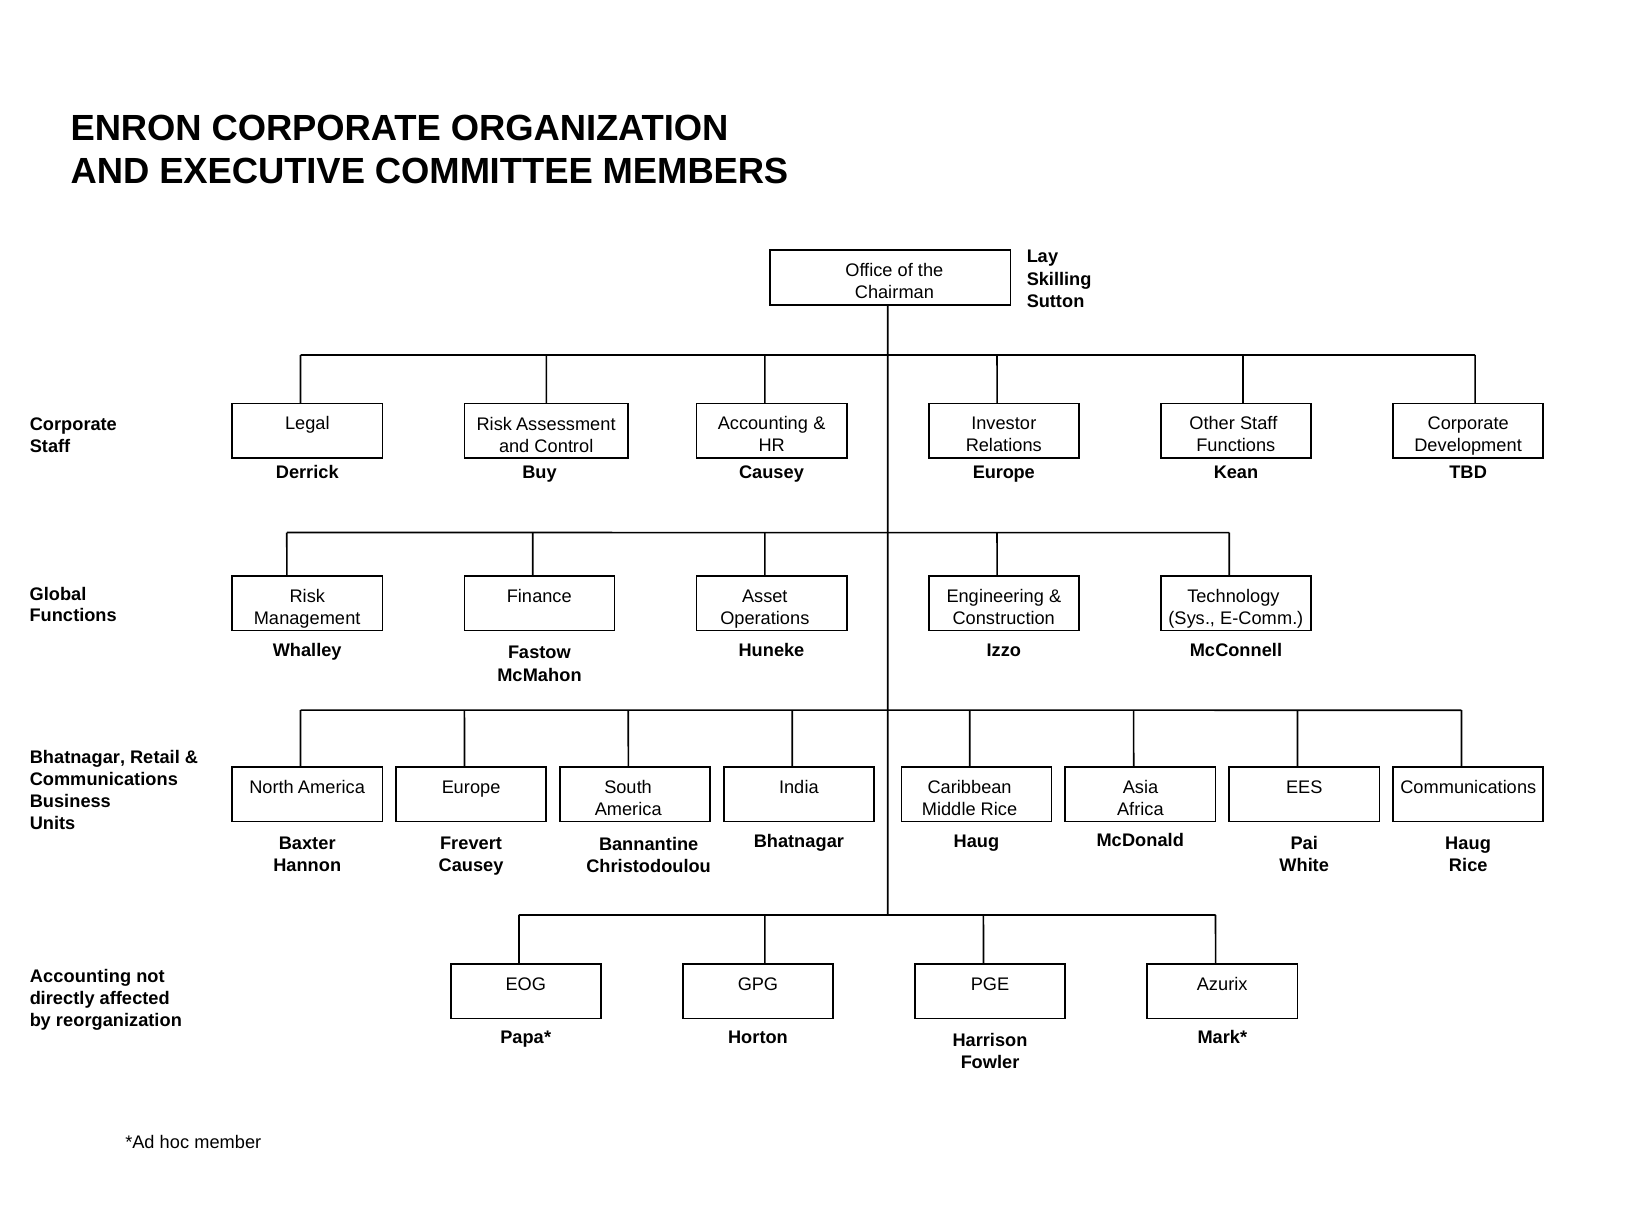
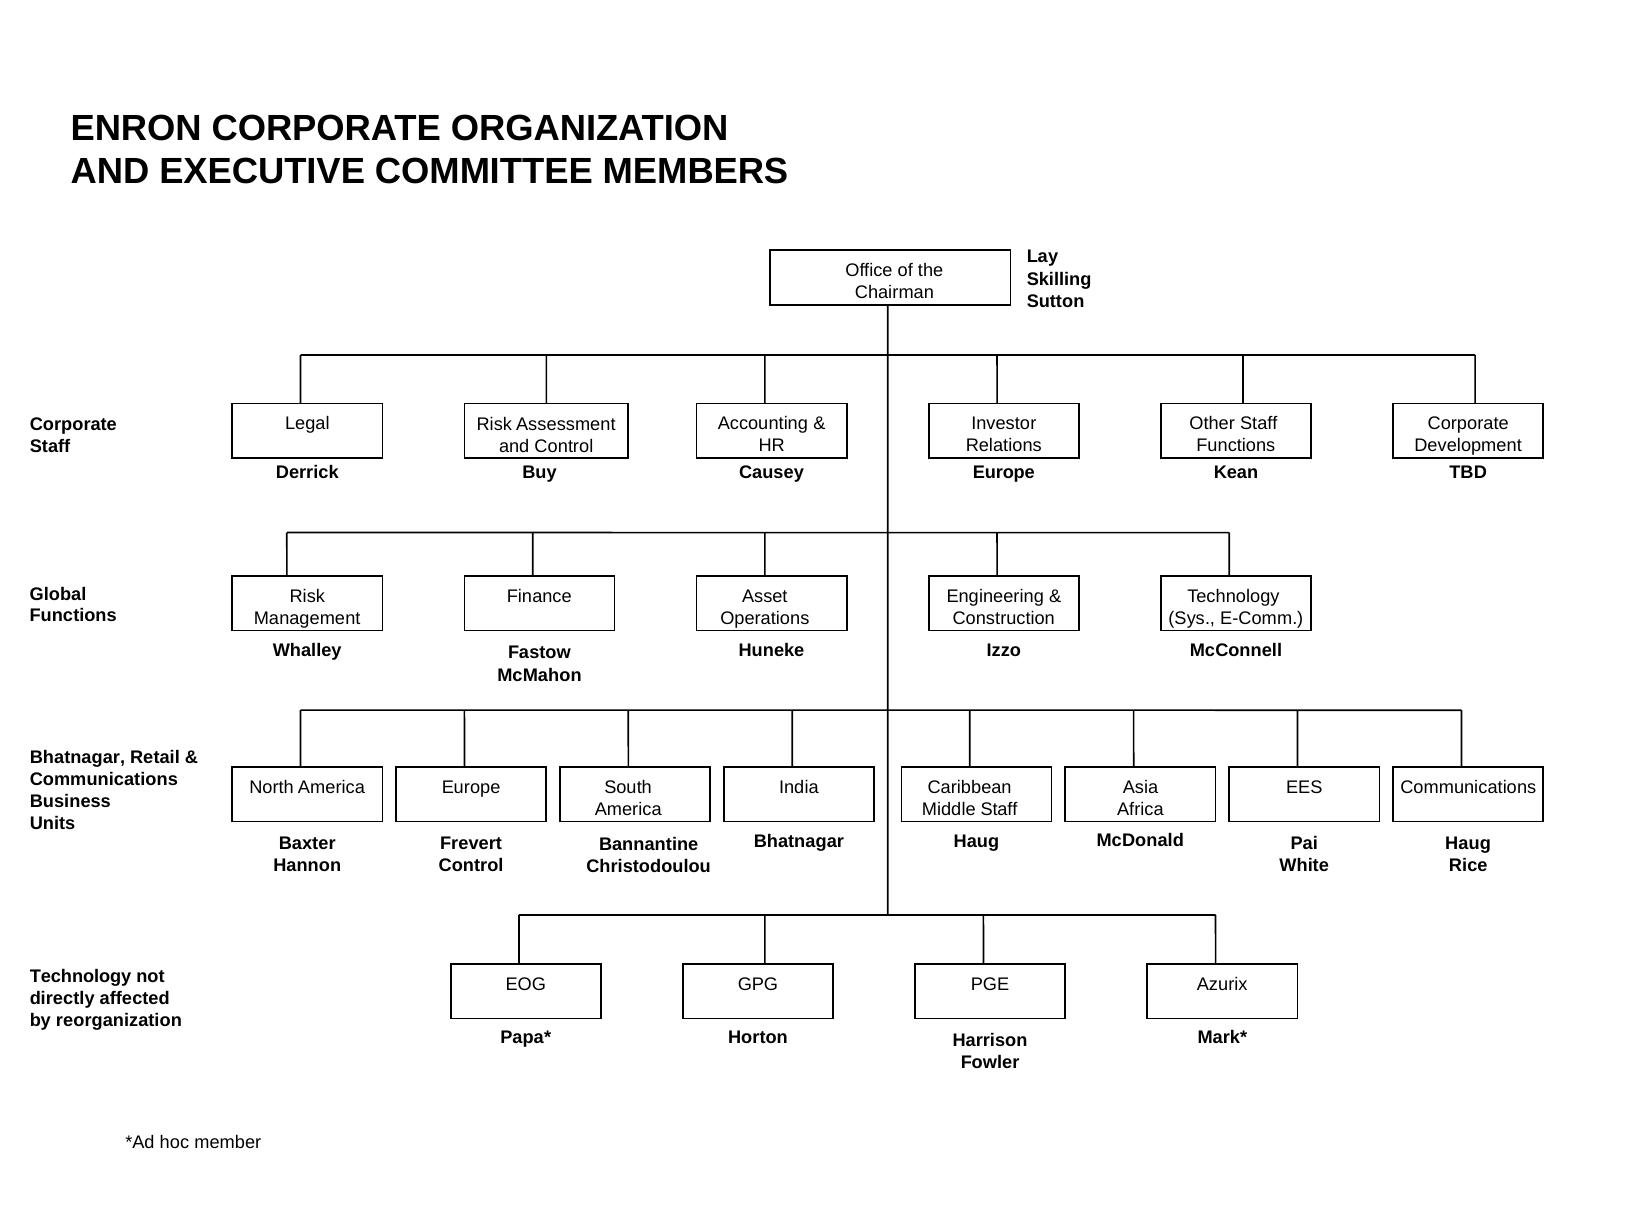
Middle Rice: Rice -> Staff (999, 809)
Causey: Causey -> Control (471, 866)
Accounting: Accounting -> Technology (81, 977)
